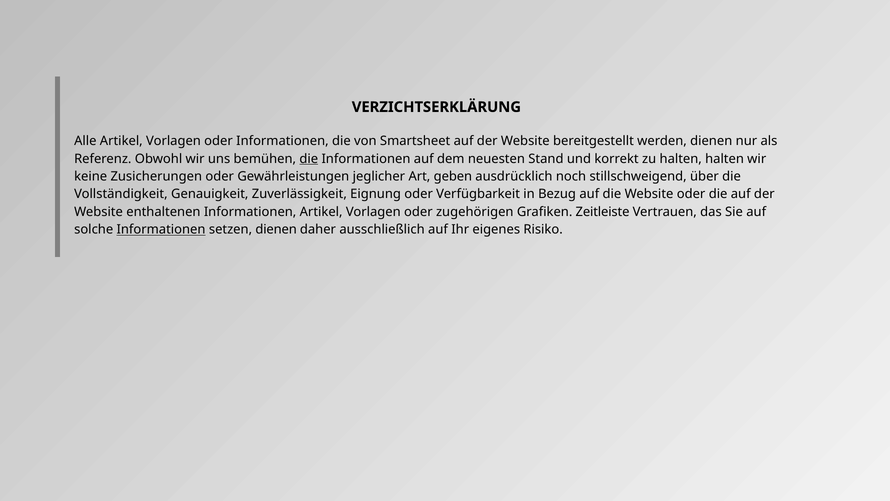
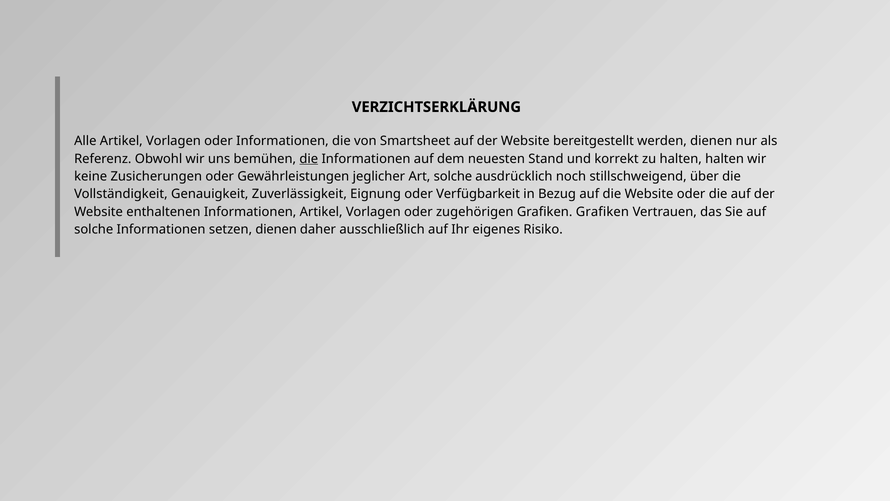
Art geben: geben -> solche (453, 176)
Grafiken Zeitleiste: Zeitleiste -> Grafiken (602, 212)
Informationen underline: present -> none (161, 229)
